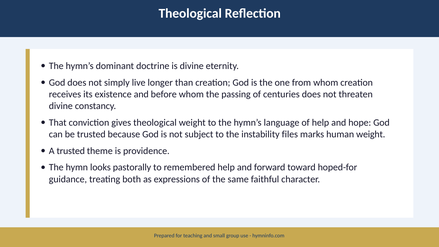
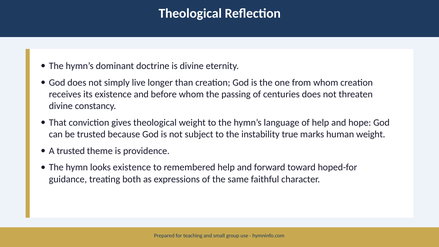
files: files -> true (290, 134)
looks pastorally: pastorally -> existence (132, 167)
